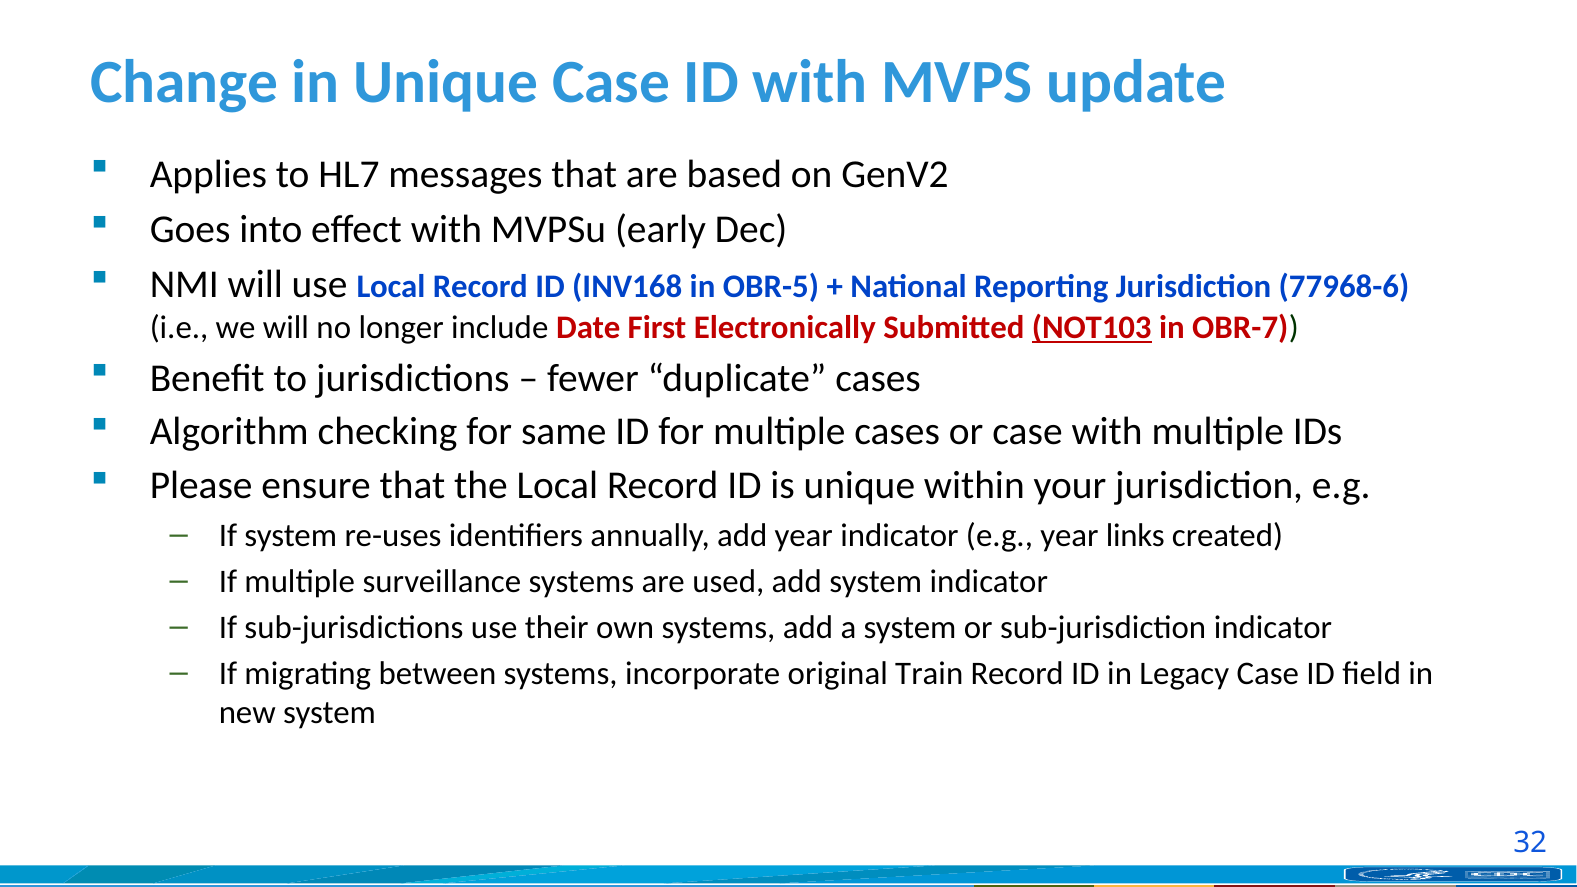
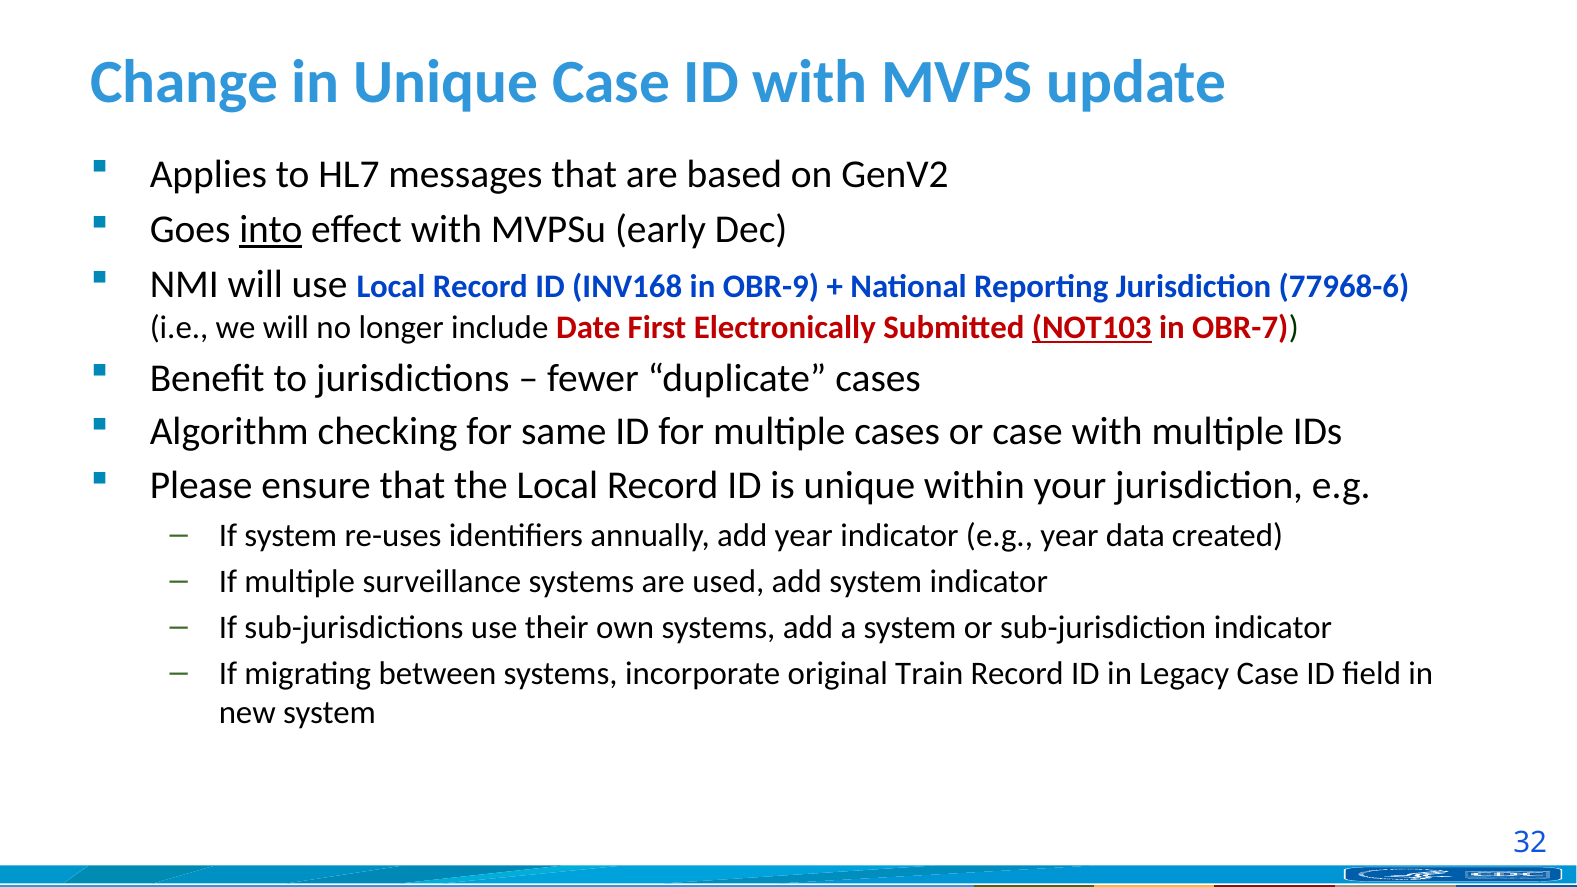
into underline: none -> present (271, 230)
OBR-5: OBR-5 -> OBR-9 (771, 287)
links: links -> data (1135, 535)
